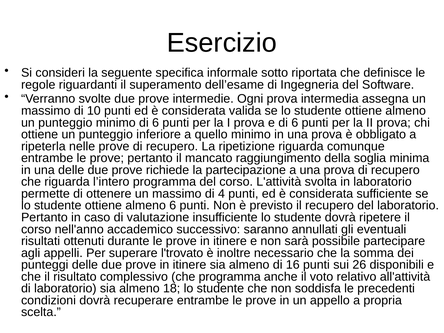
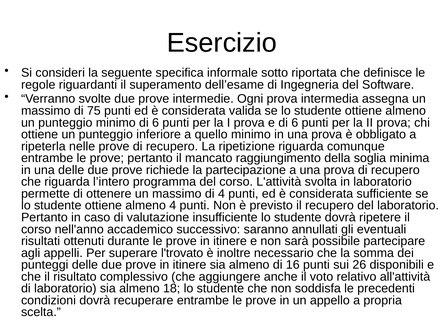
10: 10 -> 75 (94, 111)
almeno 6: 6 -> 4 (173, 206)
che programma: programma -> aggiungere (230, 277)
